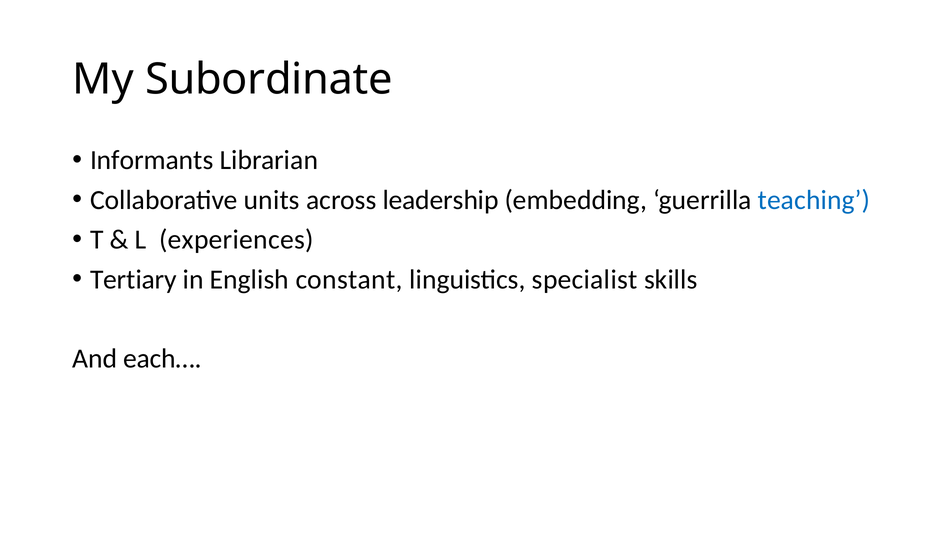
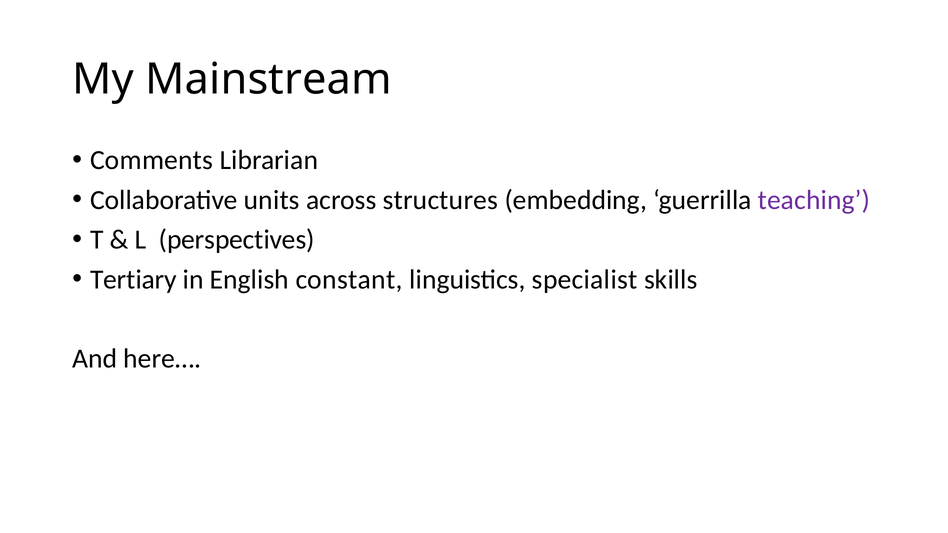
Subordinate: Subordinate -> Mainstream (269, 80)
Informants: Informants -> Comments (152, 160)
leadership: leadership -> structures (440, 200)
teaching colour: blue -> purple (814, 200)
experiences: experiences -> perspectives (237, 240)
each…: each… -> here… (162, 359)
